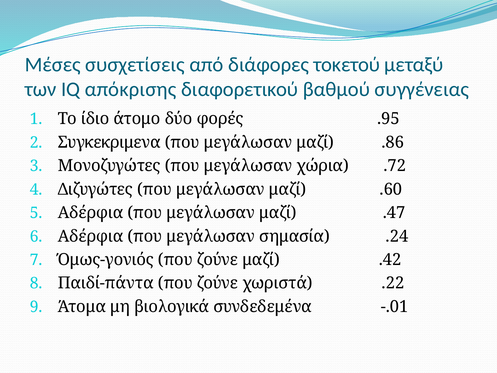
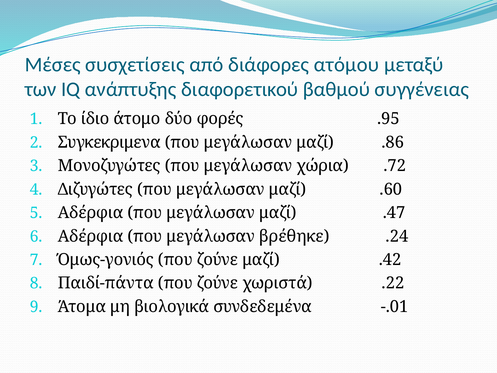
τοκετού: τοκετού -> ατόμου (347, 65)
απόκρισης: απόκρισης -> ανάπτυξης (131, 89)
σημασία: σημασία -> βρέθηκε (294, 236)
